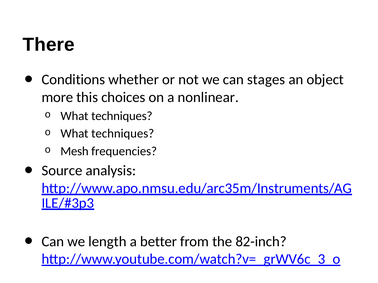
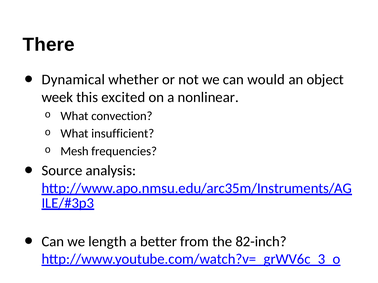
Conditions: Conditions -> Dynamical (73, 80)
stages: stages -> would (266, 80)
more: more -> week (57, 97)
choices: choices -> excited (123, 97)
techniques: techniques -> convection (122, 116)
techniques: techniques -> insufficient (123, 134)
